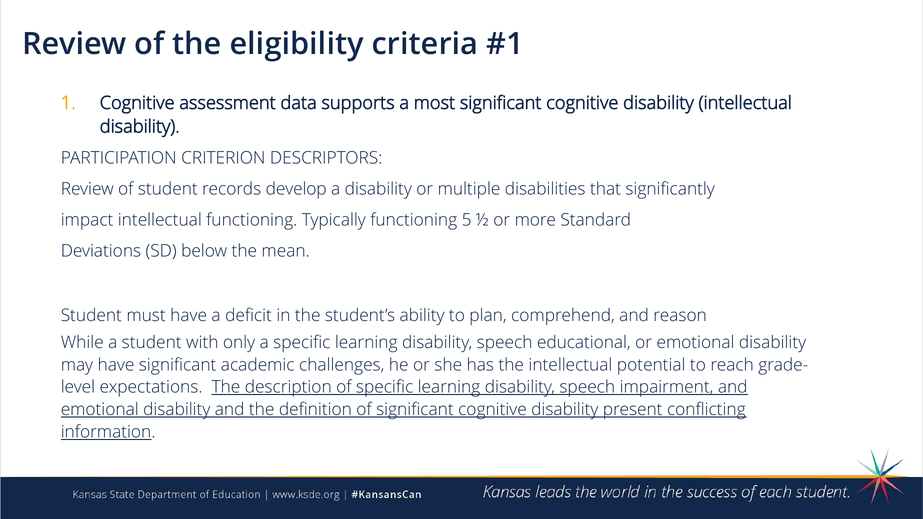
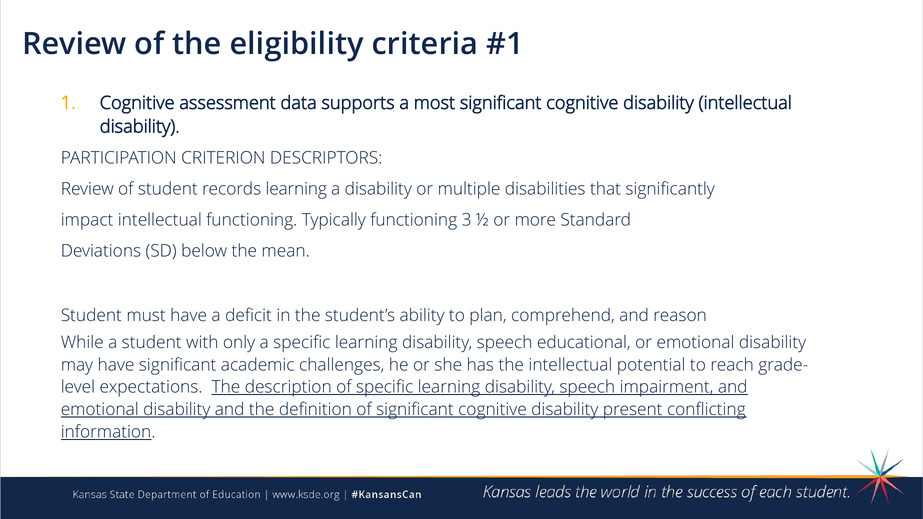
records develop: develop -> learning (296, 189)
5: 5 -> 3 (467, 220)
